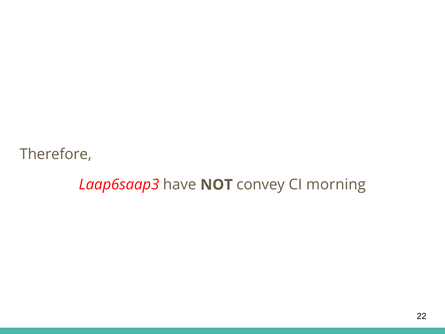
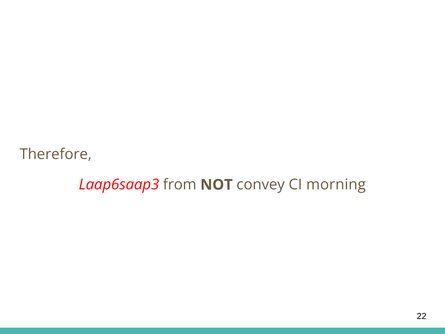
have: have -> from (180, 185)
